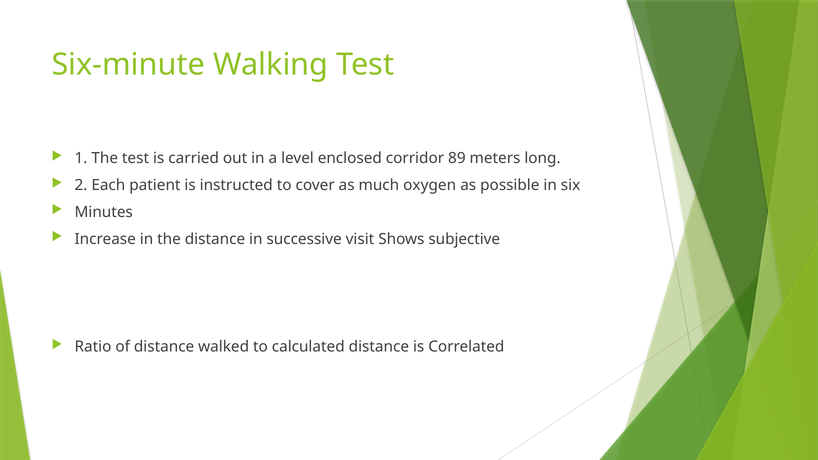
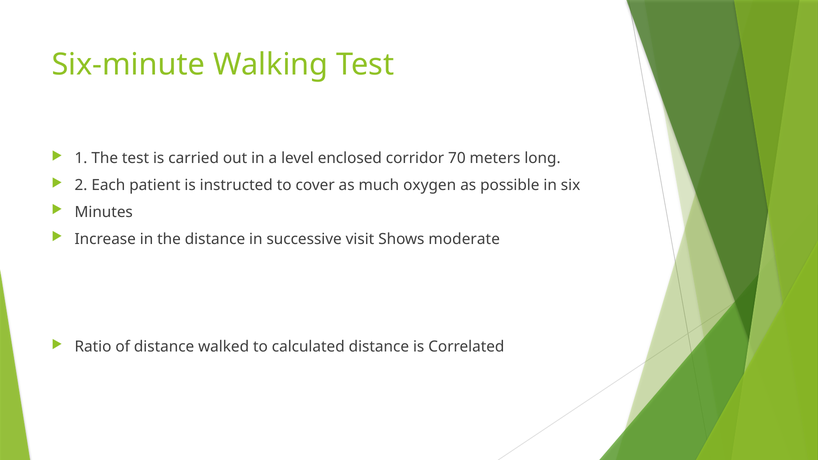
89: 89 -> 70 (457, 158)
subjective: subjective -> moderate (464, 239)
